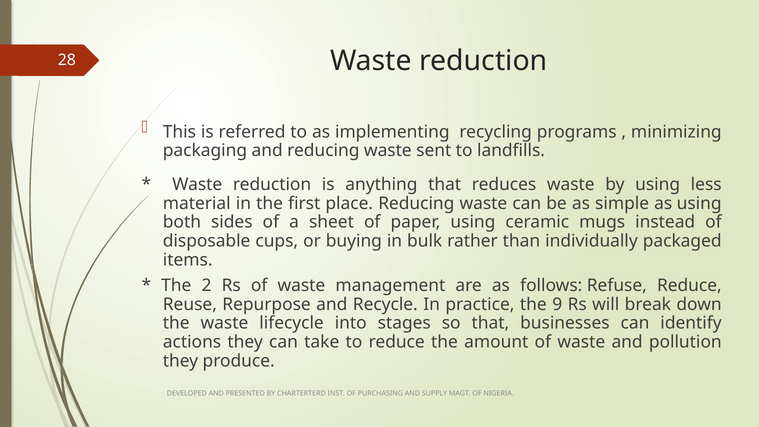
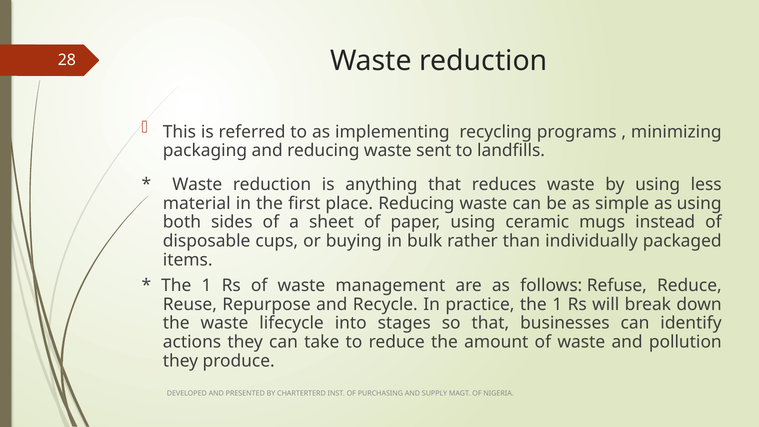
2: 2 -> 1 (207, 286)
practice the 9: 9 -> 1 (557, 304)
